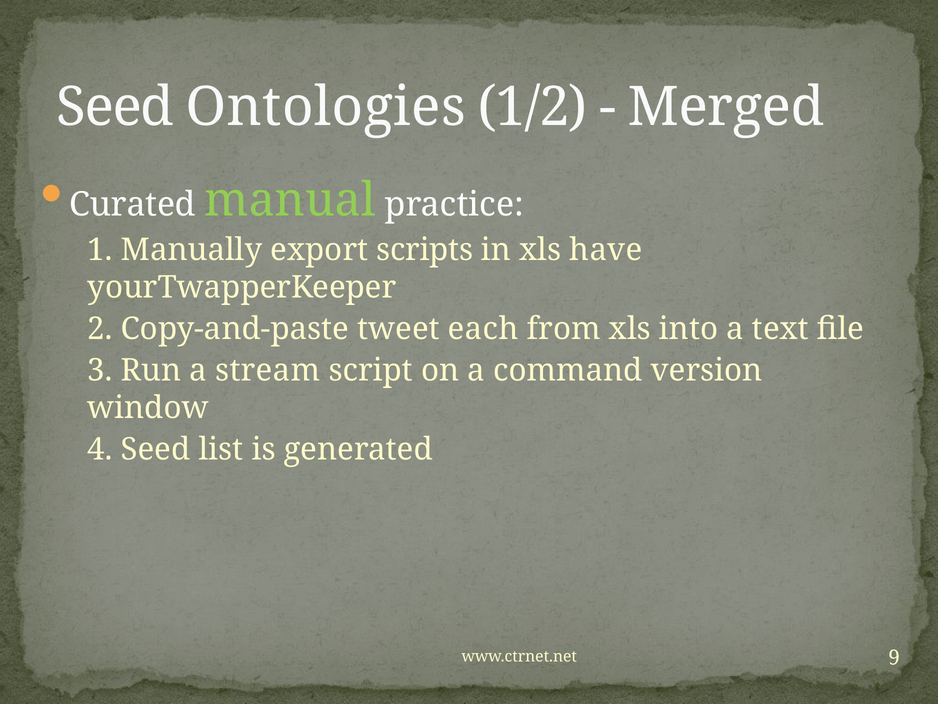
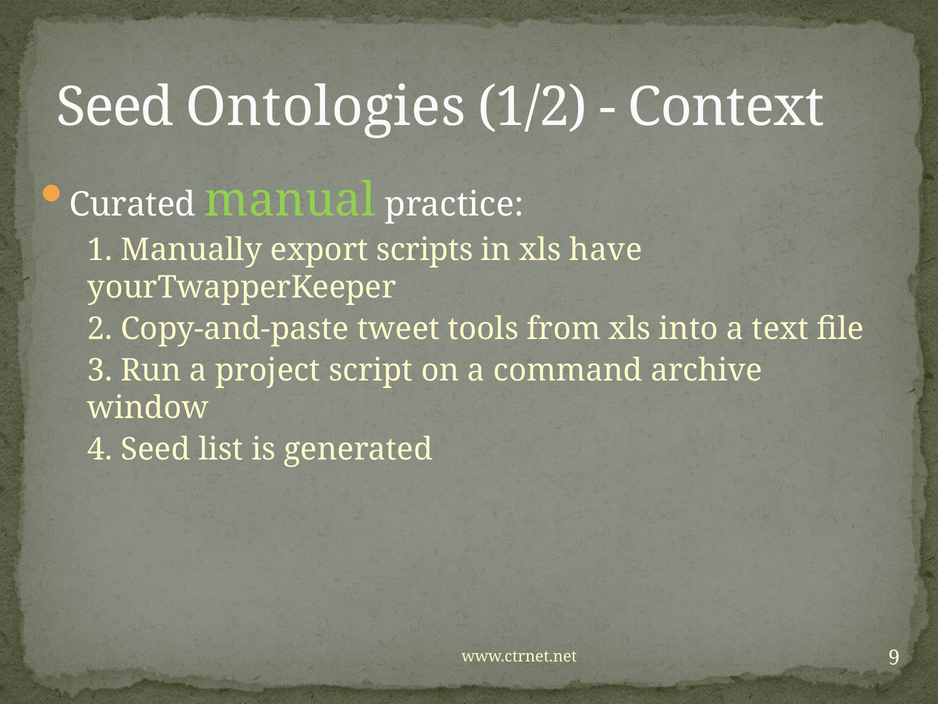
Merged: Merged -> Context (726, 107)
each: each -> tools (483, 329)
stream: stream -> project (268, 370)
version: version -> archive (707, 370)
